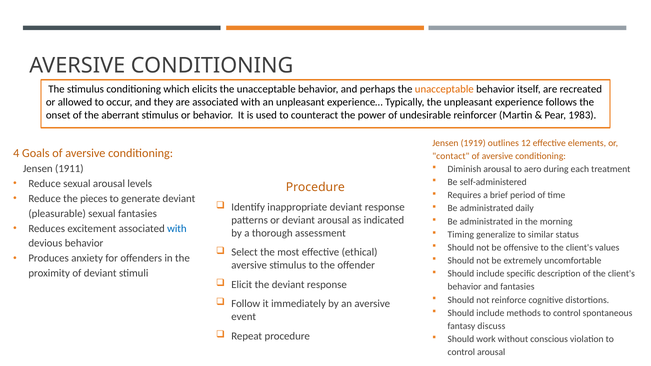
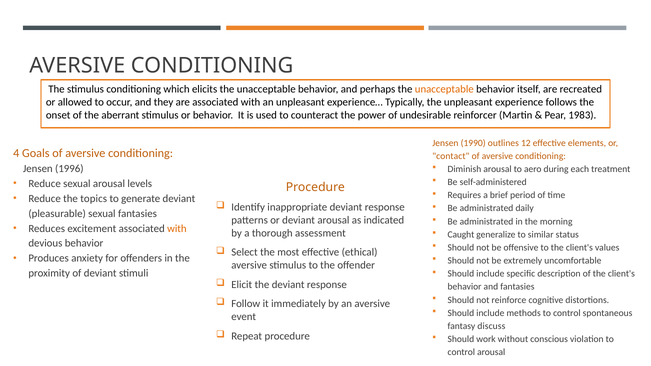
1919: 1919 -> 1990 (473, 143)
1911: 1911 -> 1996 (69, 169)
pieces: pieces -> topics (94, 199)
with colour: blue -> orange (177, 229)
Timing: Timing -> Caught (461, 235)
